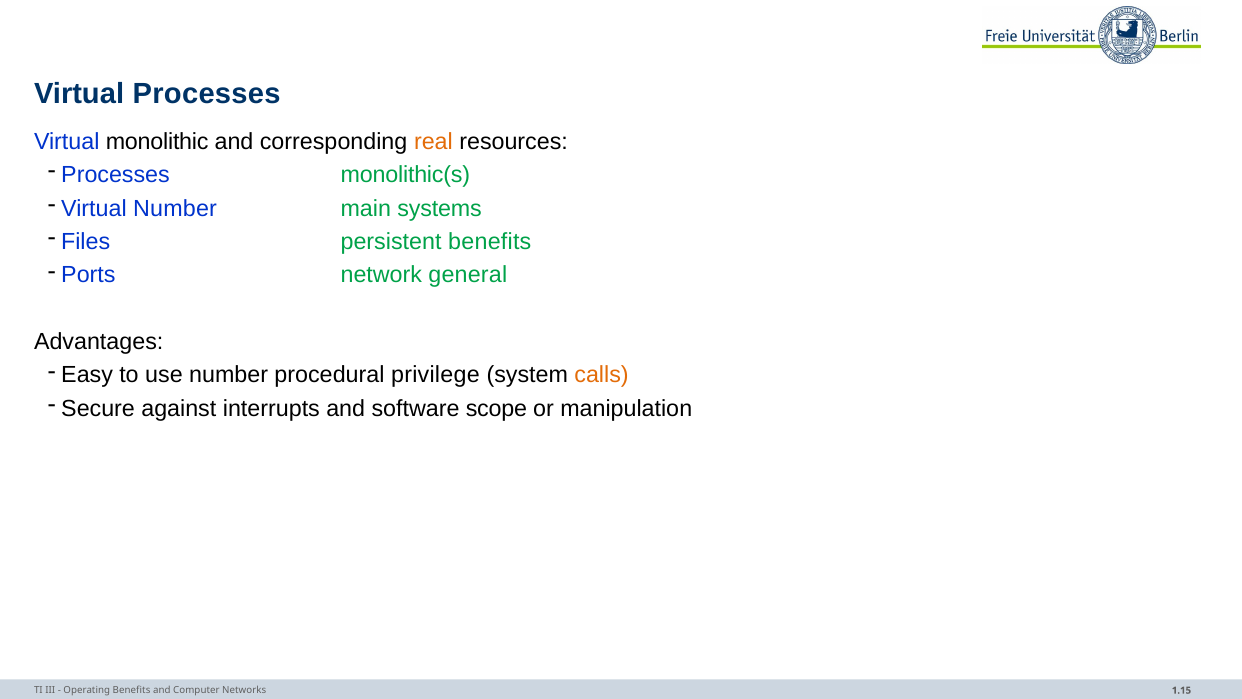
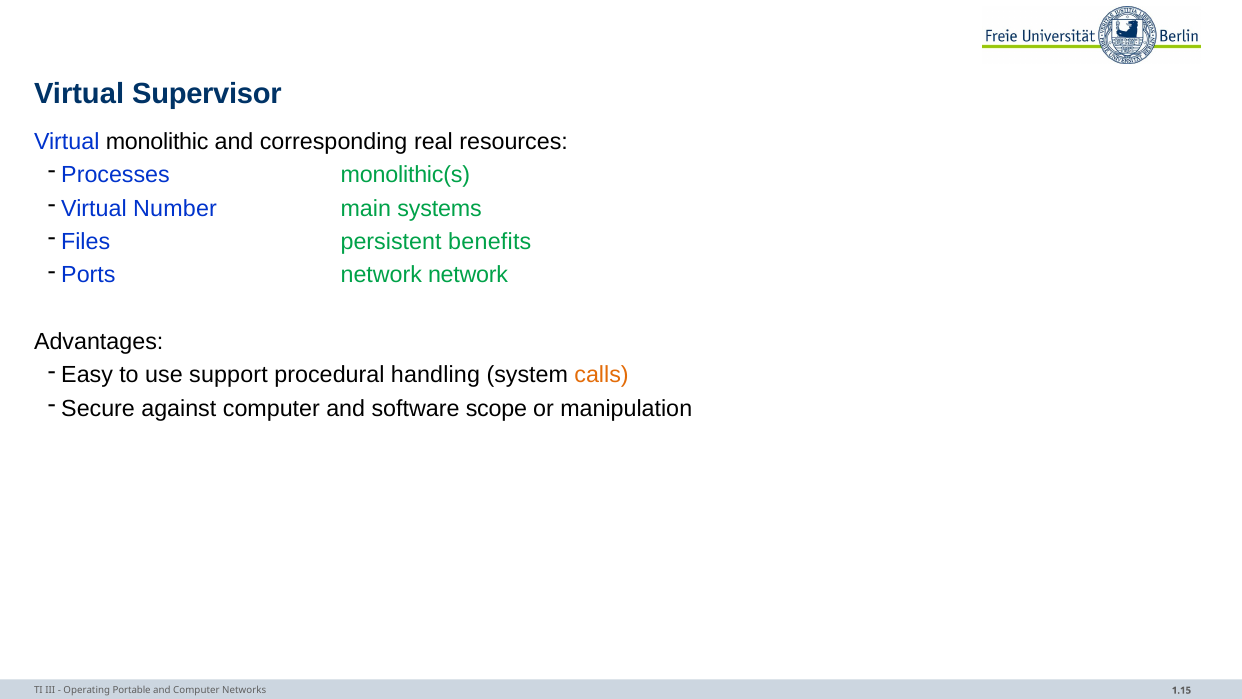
Virtual Processes: Processes -> Supervisor (207, 94)
real colour: orange -> black (433, 142)
network general: general -> network (468, 275)
use number: number -> support (229, 375)
privilege: privilege -> handling (435, 375)
against interrupts: interrupts -> computer (271, 408)
Operating Benefits: Benefits -> Portable (132, 690)
